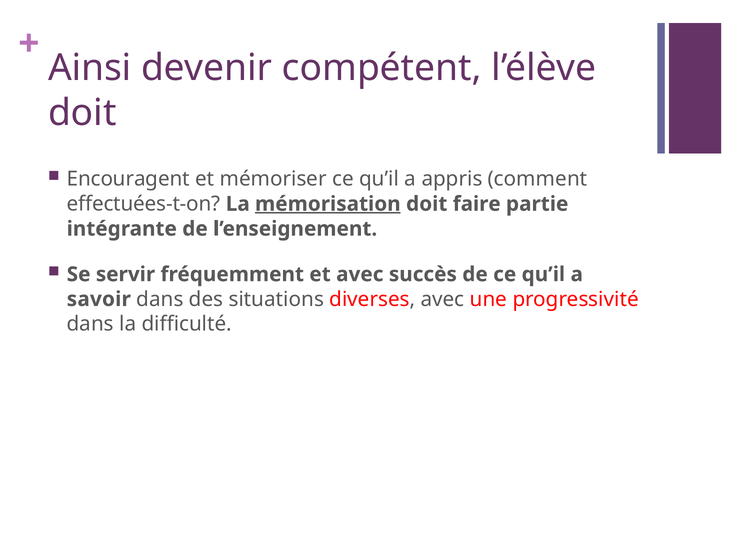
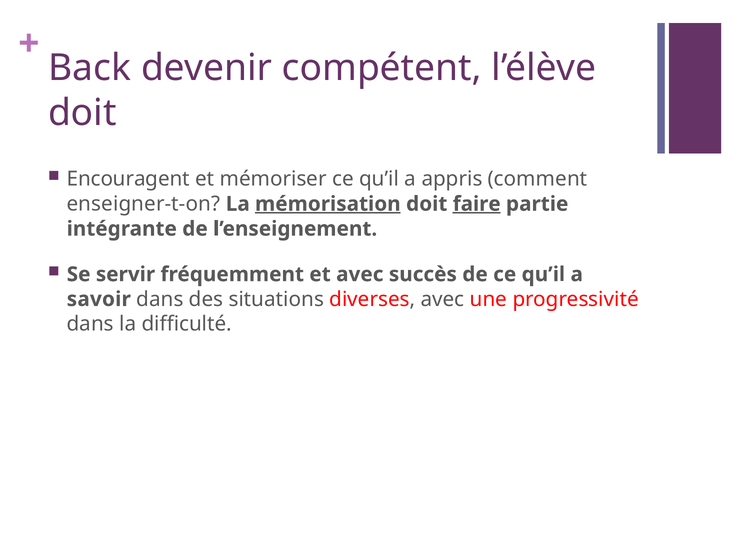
Ainsi: Ainsi -> Back (90, 68)
effectuées-t-on: effectuées-t-on -> enseigner-t-on (143, 204)
faire underline: none -> present (477, 204)
